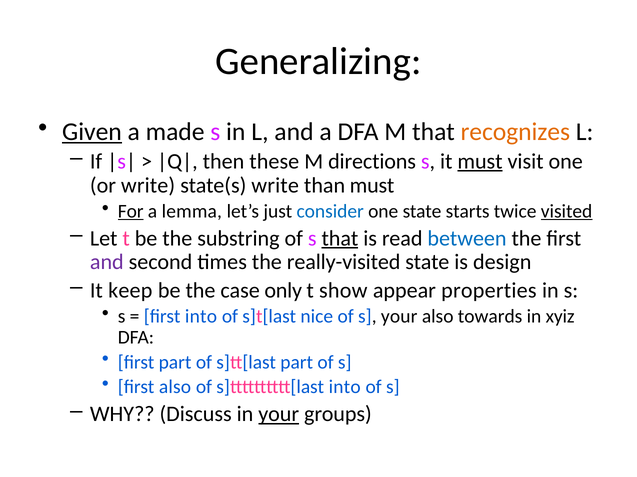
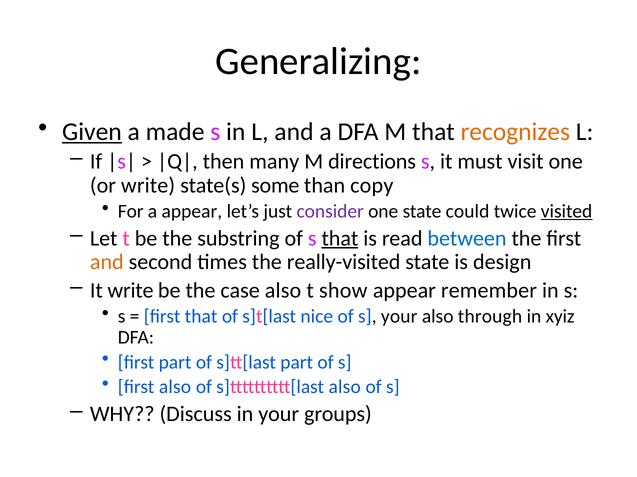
these: these -> many (274, 162)
must underline: present -> none (480, 162)
state(s write: write -> some (275, 186)
than must: must -> copy (372, 186)
For underline: present -> none (131, 211)
a lemma: lemma -> appear (192, 211)
consider colour: blue -> purple (330, 211)
starts: starts -> could (468, 211)
and colour: purple -> orange (107, 263)
It keep: keep -> write (131, 291)
case only: only -> also (283, 291)
properties: properties -> remember (489, 291)
first into: into -> that (201, 317)
towards: towards -> through (490, 317)
s]tttttttttt[last into: into -> also (345, 387)
your underline: present -> none (279, 415)
